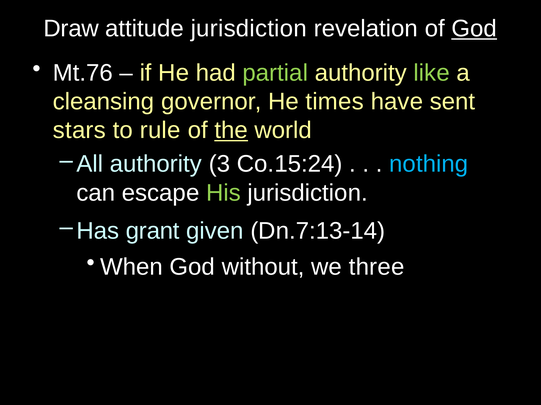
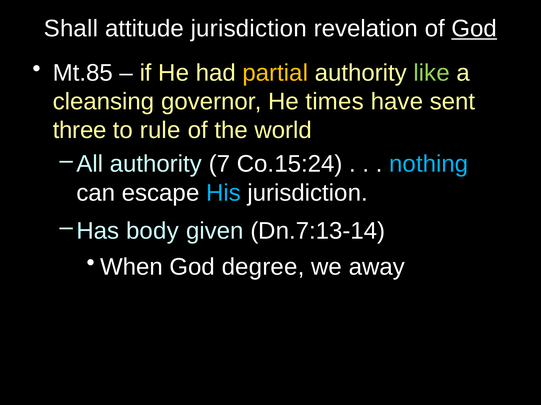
Draw: Draw -> Shall (71, 29)
Mt.76: Mt.76 -> Mt.85 (83, 73)
partial colour: light green -> yellow (275, 73)
stars: stars -> three (80, 131)
the underline: present -> none (231, 131)
3: 3 -> 7 (220, 164)
His colour: light green -> light blue (223, 193)
grant: grant -> body (152, 231)
without: without -> degree (263, 267)
three: three -> away (377, 267)
